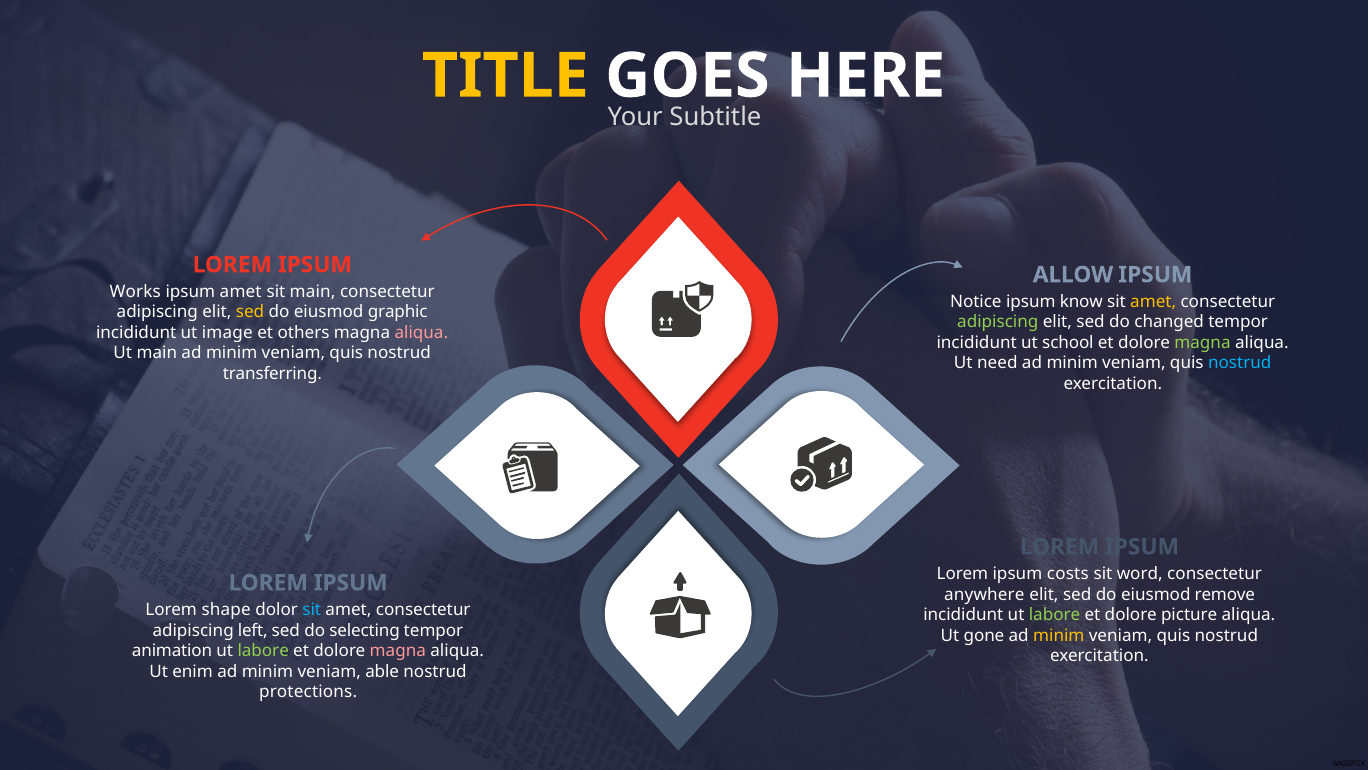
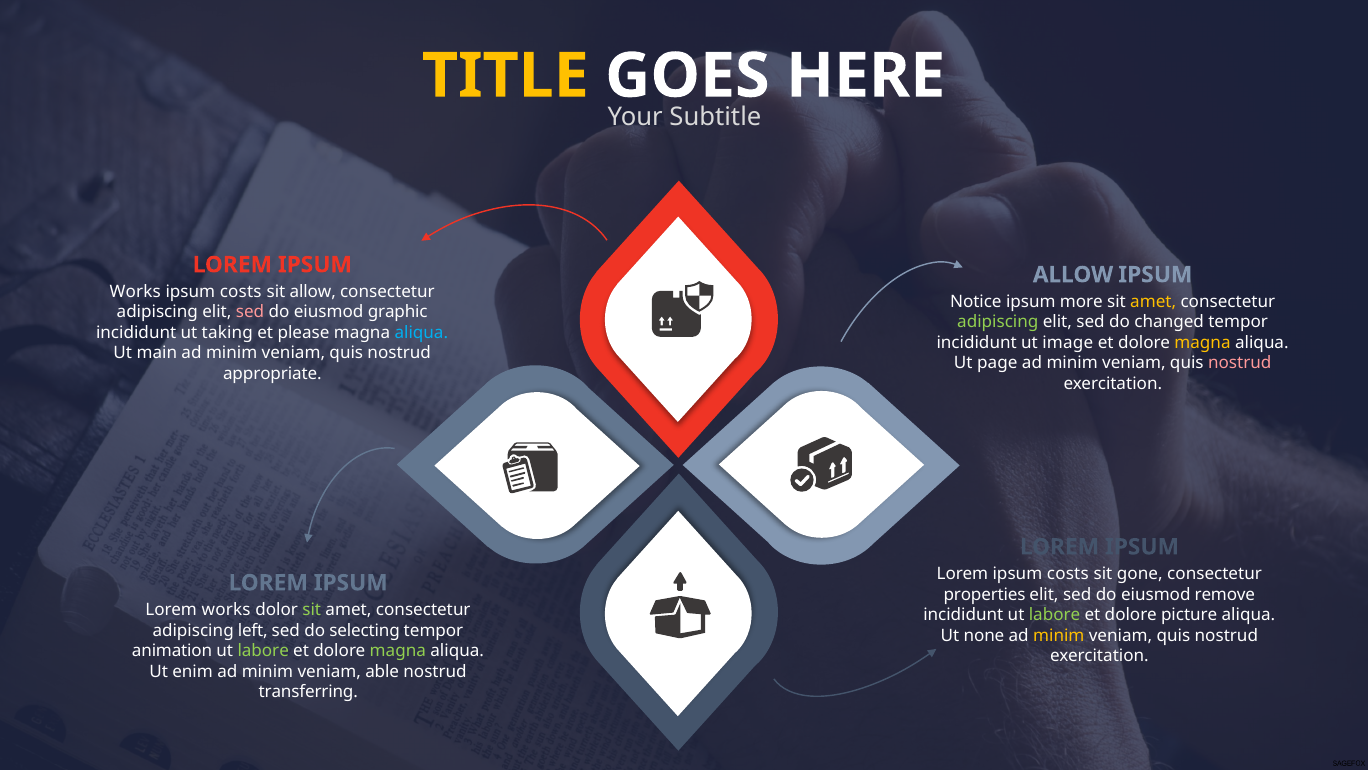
amet: amet -> costs (241, 292)
sit main: main -> allow (313, 292)
know: know -> more (1081, 302)
sed colour: yellow -> pink (250, 312)
image: image -> taking (227, 333)
others: others -> please (304, 333)
aliqua colour: pink -> light blue (421, 333)
school: school -> image (1068, 343)
magna colour: light green -> yellow (1203, 343)
need: need -> page (997, 363)
nostrud colour: light blue -> pink (1240, 363)
transferring: transferring -> appropriate (272, 374)
word: word -> gone (1140, 574)
anywhere: anywhere -> properties (985, 594)
Lorem shape: shape -> works (226, 609)
sit colour: light blue -> light green (312, 609)
gone: gone -> none (984, 635)
magna colour: pink -> light green (398, 651)
protections: protections -> transferring (308, 692)
